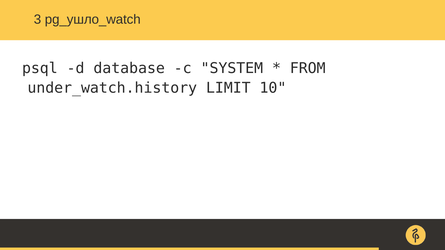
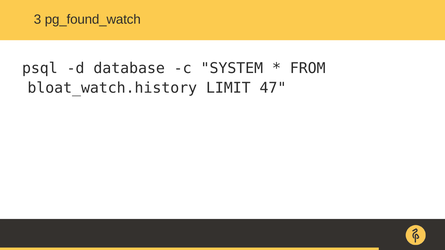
pg_ушло_watch: pg_ушло_watch -> pg_found_watch (93, 19)
under_watch.history: under_watch.history -> bloat_watch.history (112, 88)
10: 10 -> 47 (273, 88)
